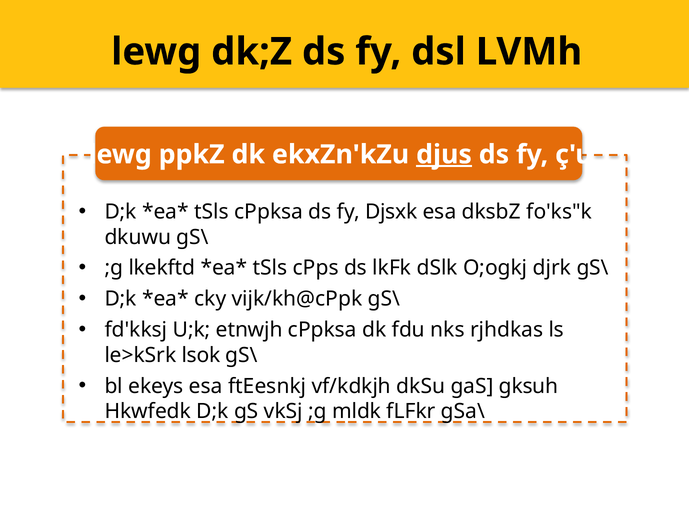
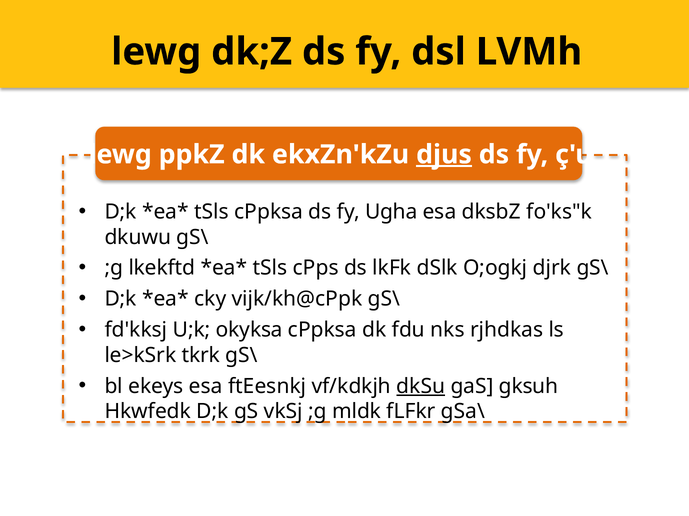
Djsxk: Djsxk -> Ugha (391, 212)
etnwjh: etnwjh -> okyksa (249, 330)
lsok: lsok -> tkrk (201, 356)
dkSu underline: none -> present (421, 387)
